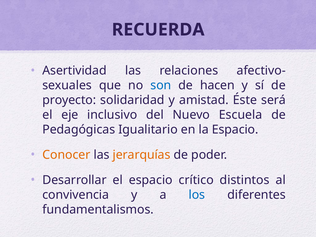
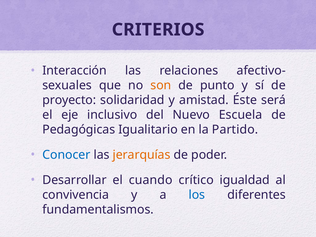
RECUERDA: RECUERDA -> CRITERIOS (158, 30)
Asertividad: Asertividad -> Interacción (75, 71)
son colour: blue -> orange (161, 85)
hacen: hacen -> punto (217, 85)
la Espacio: Espacio -> Partido (235, 130)
Conocer colour: orange -> blue (66, 155)
el espacio: espacio -> cuando (151, 180)
distintos: distintos -> igualdad (245, 180)
